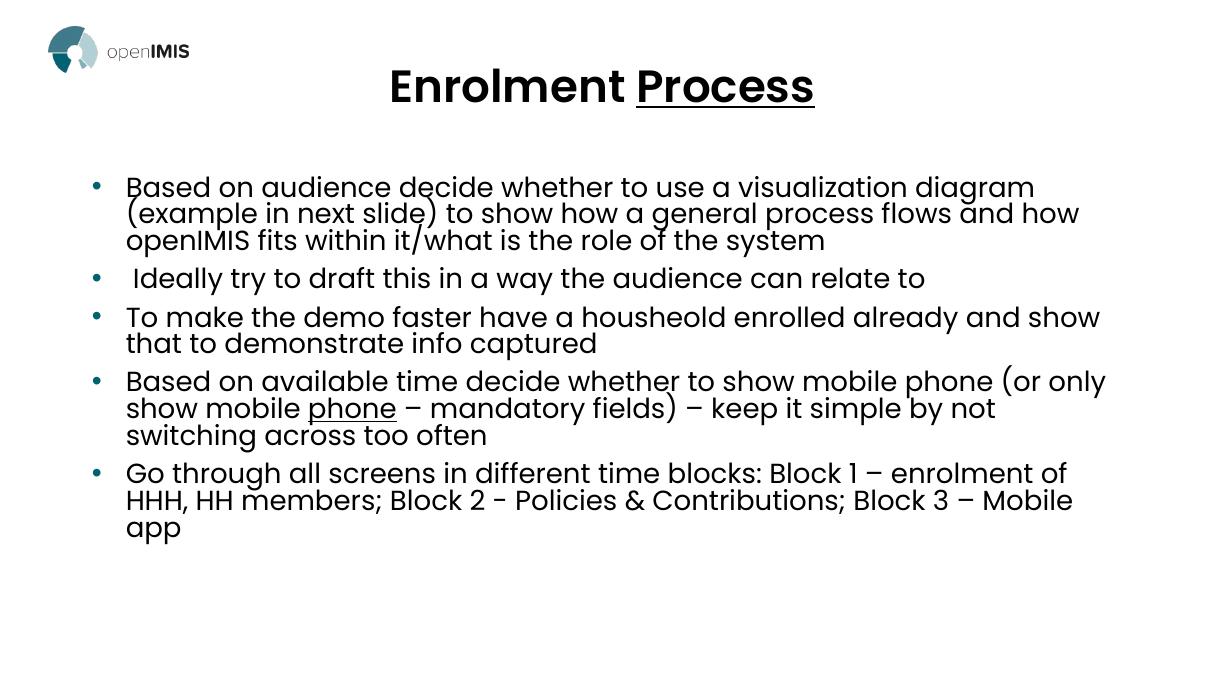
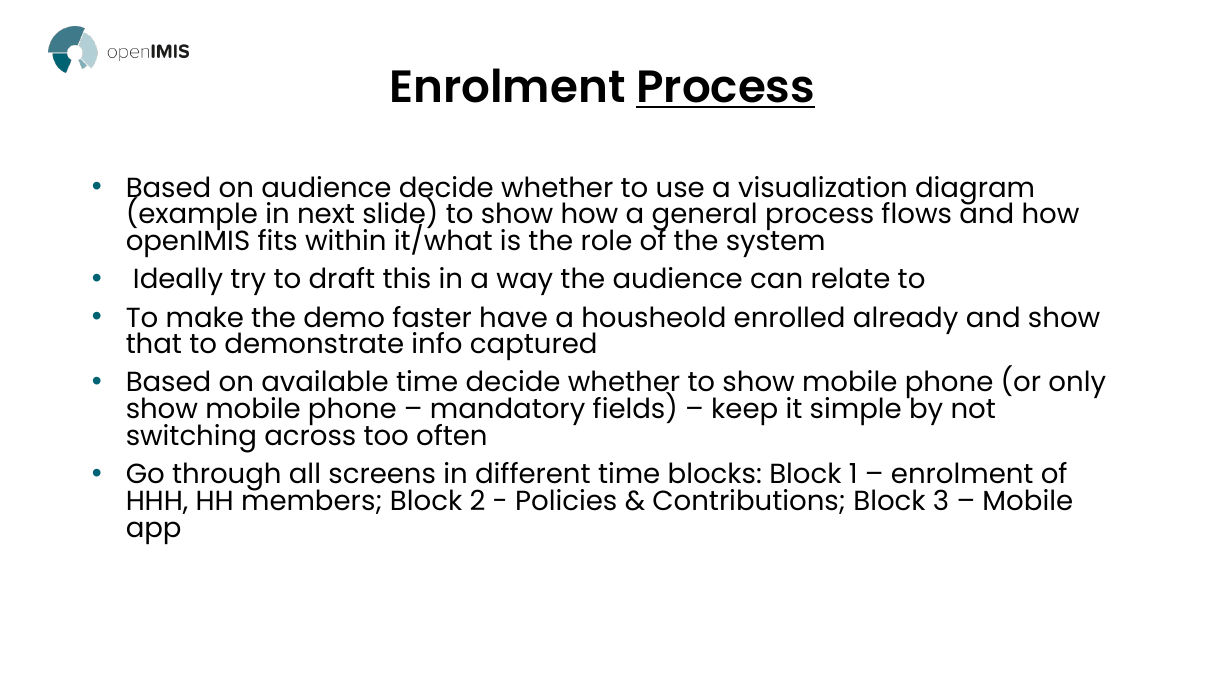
phone underline: present -> none (352, 410)
